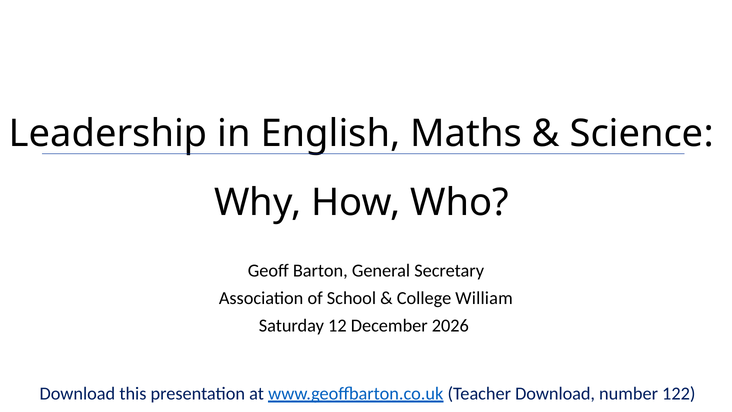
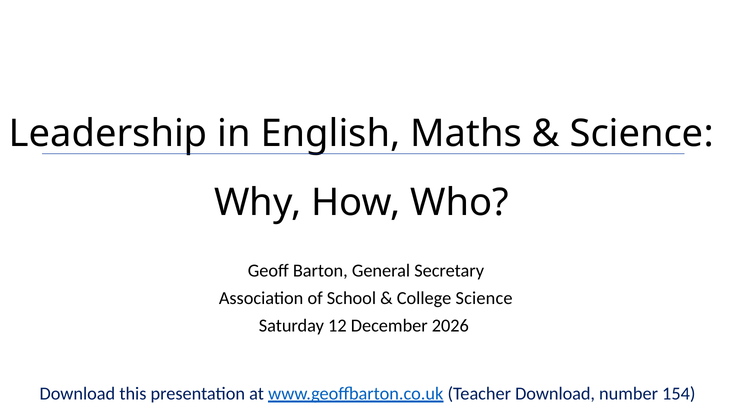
College William: William -> Science (484, 298)
122: 122 -> 154 (679, 393)
